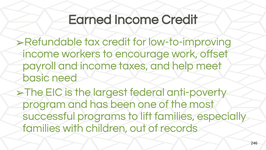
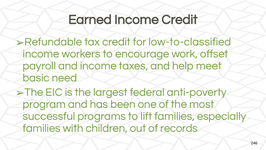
low-to-improving: low-to-improving -> low-to-classified (190, 42)
